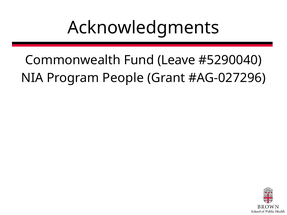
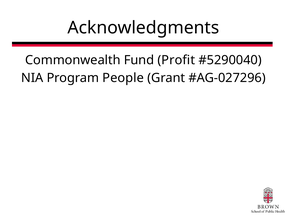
Leave: Leave -> Profit (176, 60)
